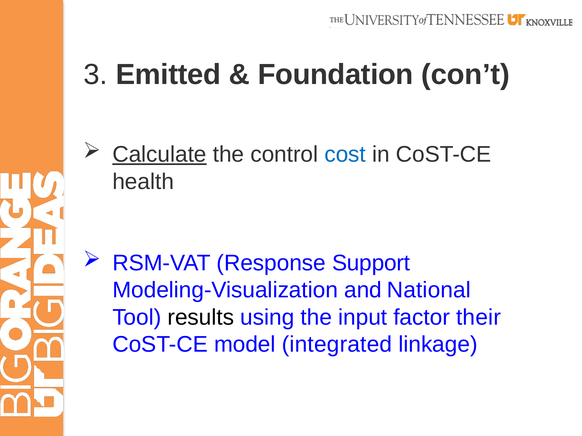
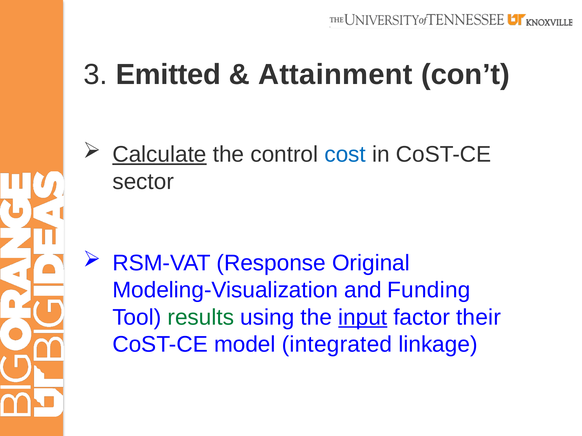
Foundation: Foundation -> Attainment (335, 75)
health: health -> sector (143, 182)
Support: Support -> Original (371, 263)
National: National -> Funding (429, 290)
results colour: black -> green (201, 318)
input underline: none -> present (363, 318)
